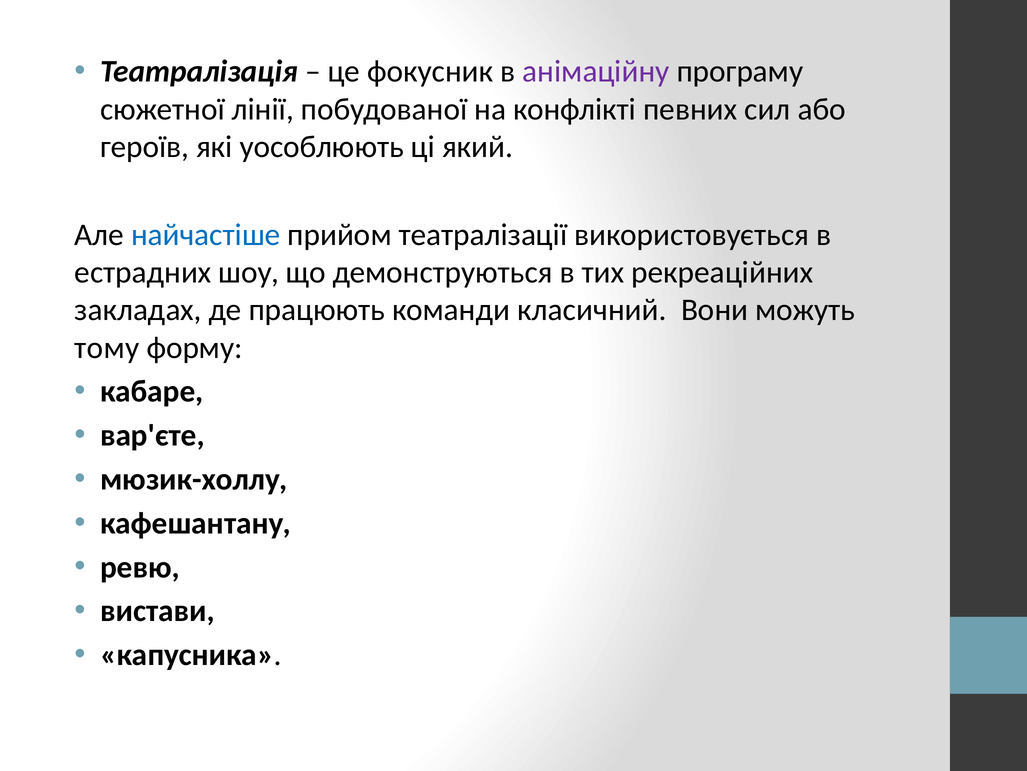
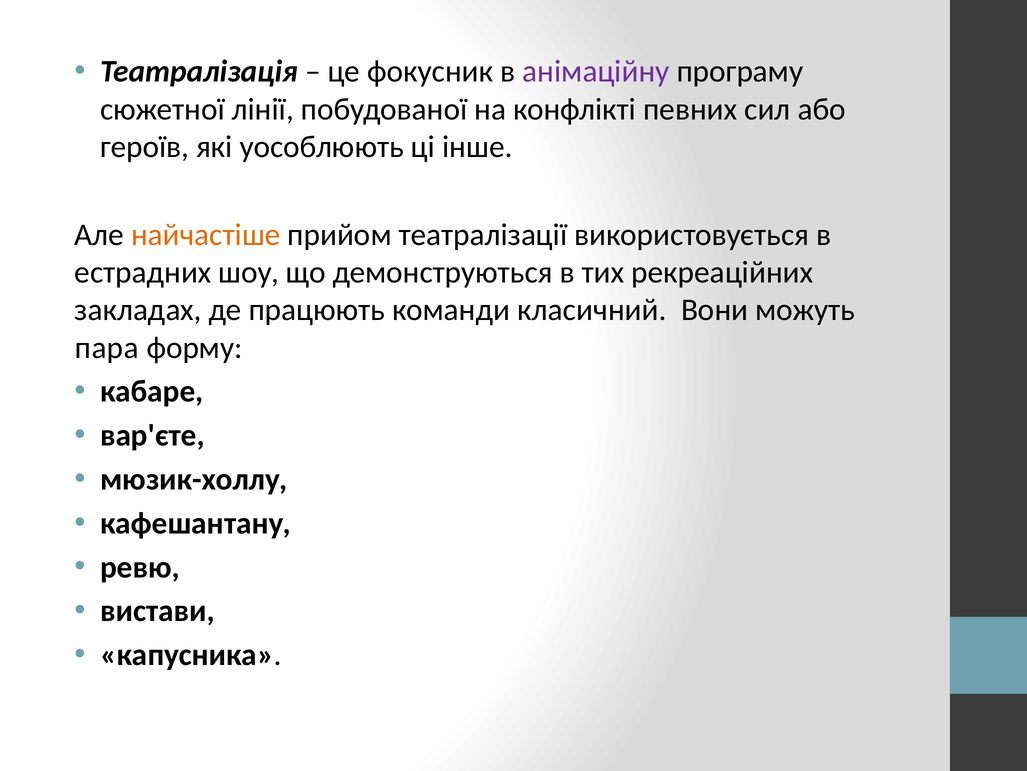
який: який -> інше (477, 147)
найчастіше colour: blue -> orange (206, 235)
тому: тому -> пара (107, 347)
